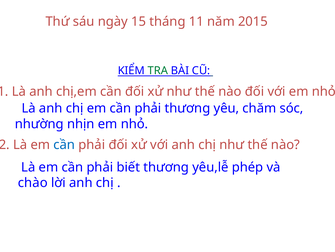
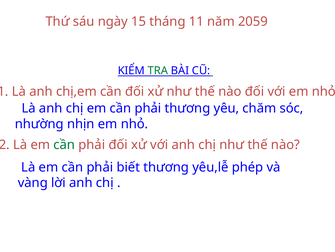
2015: 2015 -> 2059 (253, 22)
cần colour: blue -> green (64, 144)
chào: chào -> vàng (33, 182)
